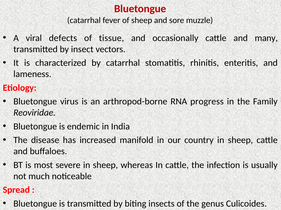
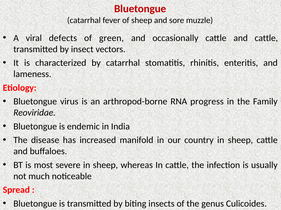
tissue: tissue -> green (111, 38)
and many: many -> cattle (266, 38)
